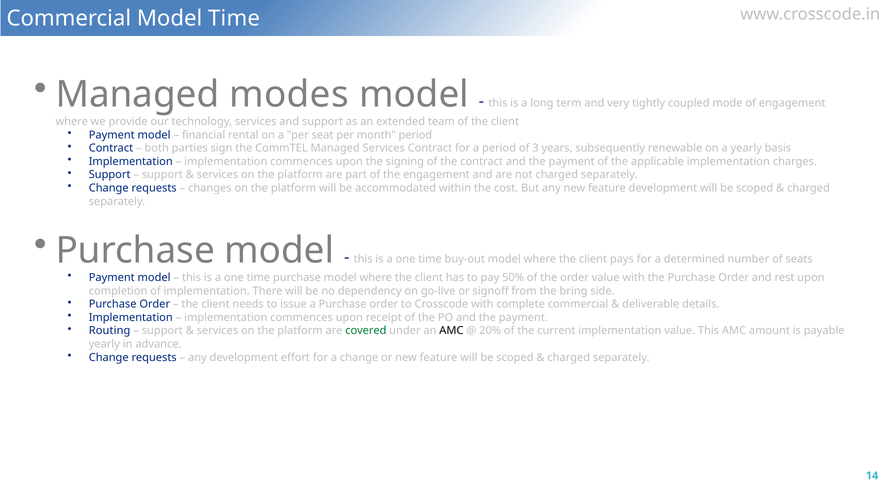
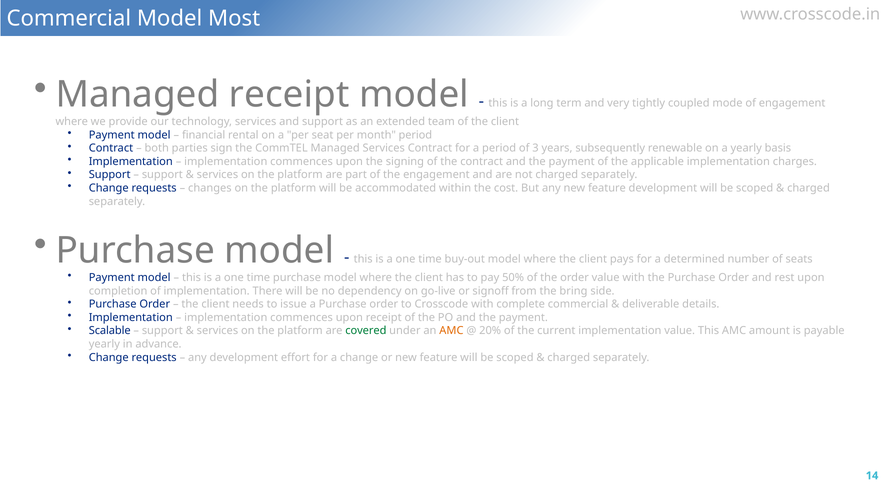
Model Time: Time -> Most (234, 18)
Managed modes: modes -> receipt (289, 95)
Routing: Routing -> Scalable (110, 331)
AMC colour: black -> orange (451, 331)
